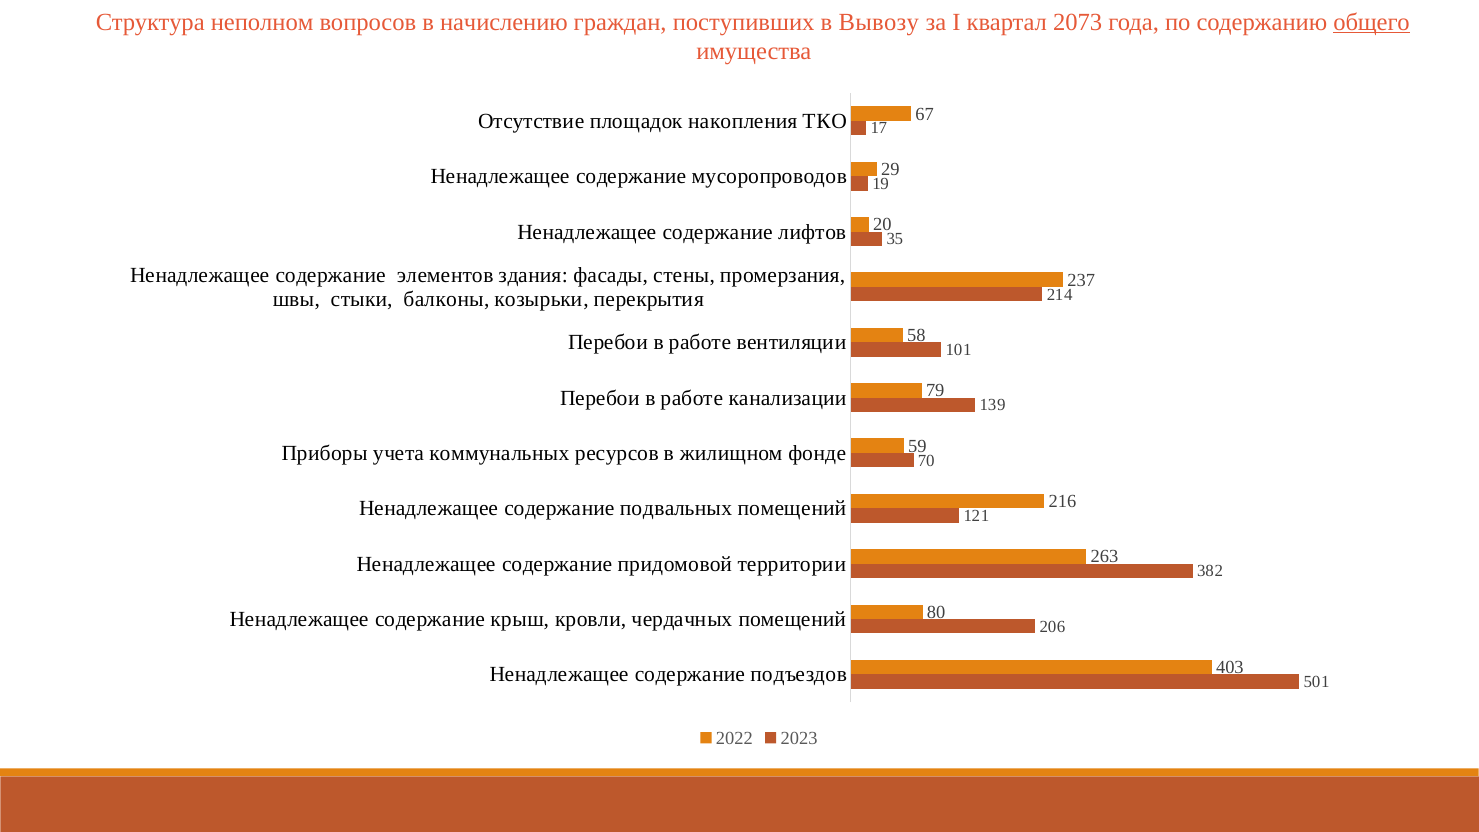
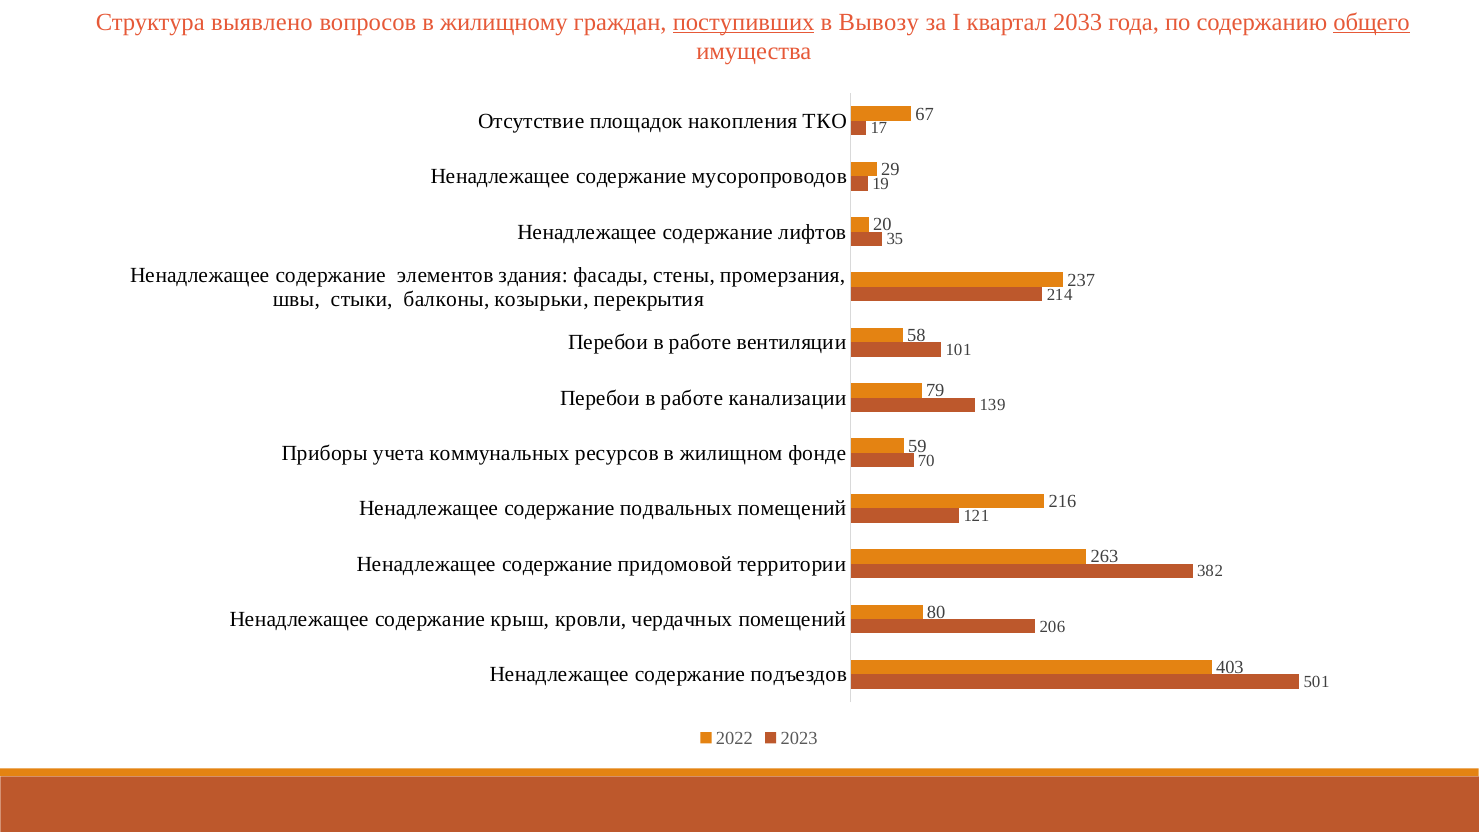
неполном: неполном -> выявлено (262, 22)
начислению: начислению -> жилищному (504, 22)
поступивших underline: none -> present (744, 22)
2073: 2073 -> 2033 (1078, 22)
